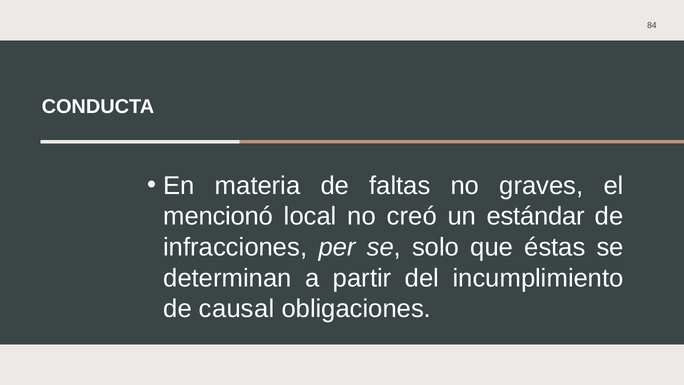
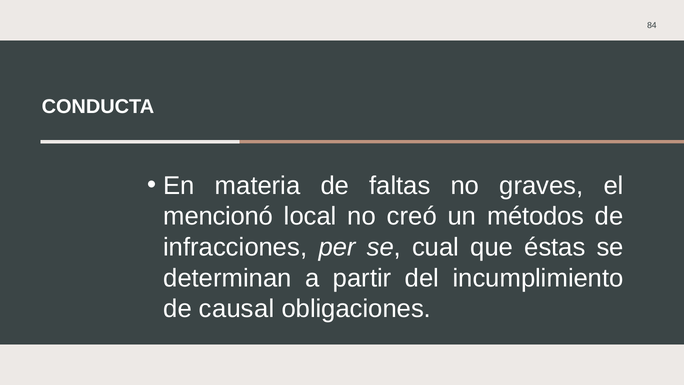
estándar: estándar -> métodos (536, 216)
solo: solo -> cual (436, 247)
